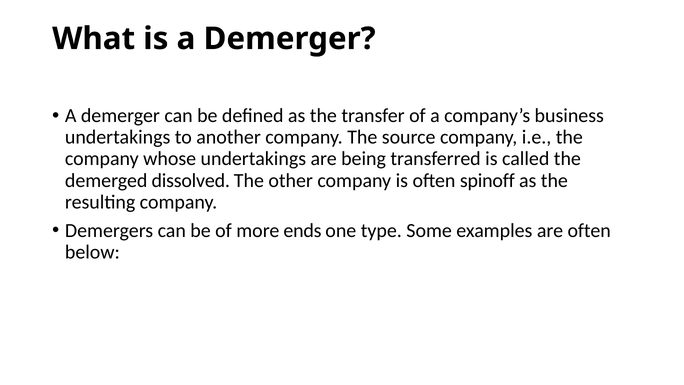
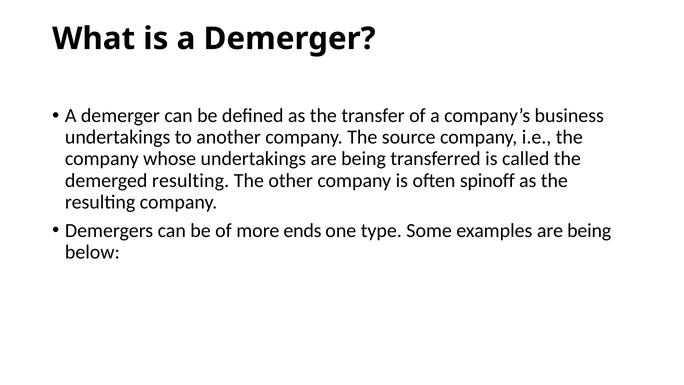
demerged dissolved: dissolved -> resulting (191, 180)
examples are often: often -> being (589, 231)
